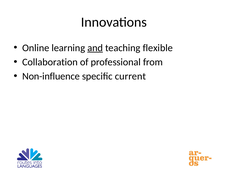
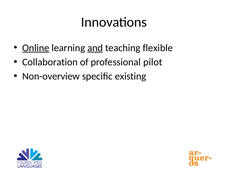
Online underline: none -> present (36, 48)
from: from -> pilot (153, 62)
Non-influence: Non-influence -> Non-overview (51, 76)
current: current -> existing (131, 76)
